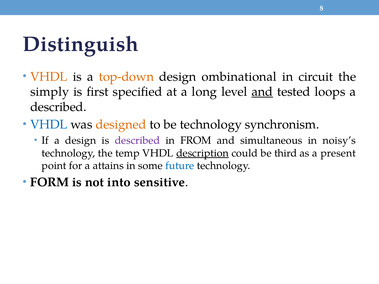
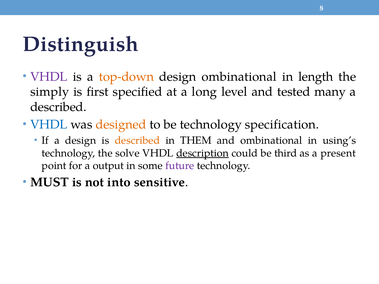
VHDL colour: orange -> purple (49, 77)
circuit: circuit -> length (316, 77)
and underline: present -> none (262, 92)
loops: loops -> many (330, 92)
synchronism: synchronism -> specification (282, 125)
described colour: purple -> orange (137, 141)
FROM: FROM -> THEM (196, 141)
and simultaneous: simultaneous -> ombinational (271, 141)
noisy’s: noisy’s -> using’s (339, 141)
temp: temp -> solve (128, 153)
attains: attains -> output (108, 166)
future colour: blue -> purple (180, 166)
FORM: FORM -> MUST (50, 182)
